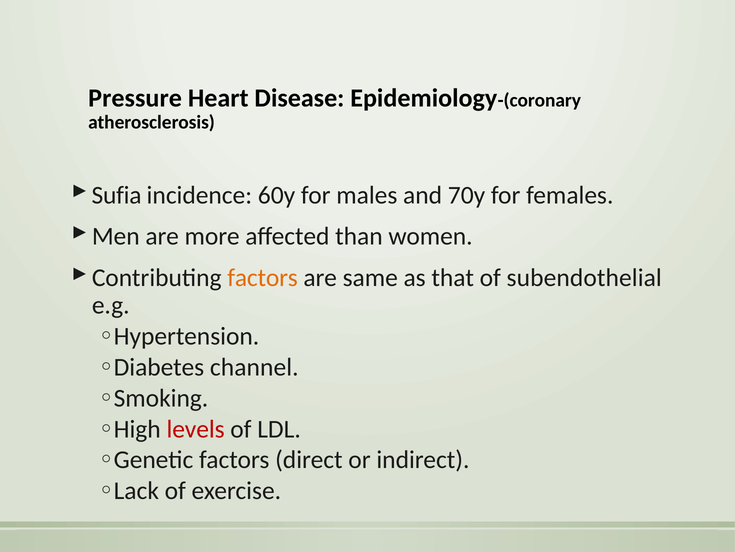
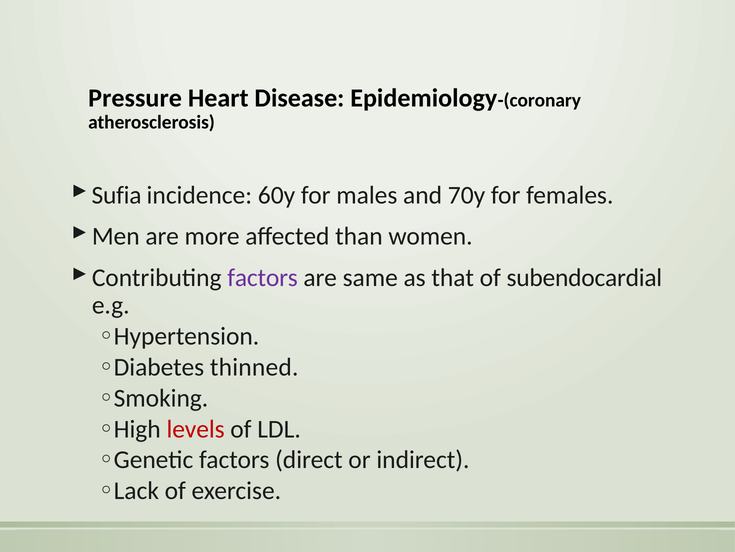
factors colour: orange -> purple (263, 278)
subendothelial: subendothelial -> subendocardial (584, 278)
channel: channel -> thinned (254, 367)
